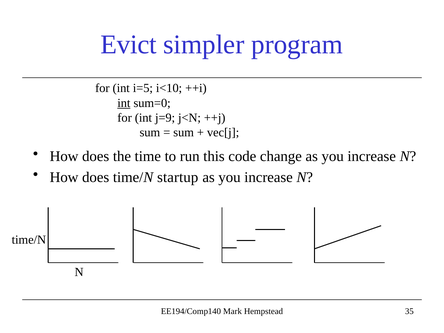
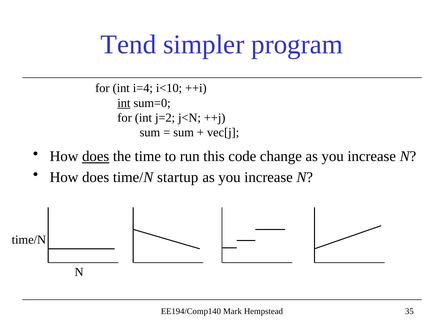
Evict: Evict -> Tend (128, 44)
i=5: i=5 -> i=4 (143, 88)
j=9: j=9 -> j=2 (165, 118)
does underline: none -> present (96, 156)
